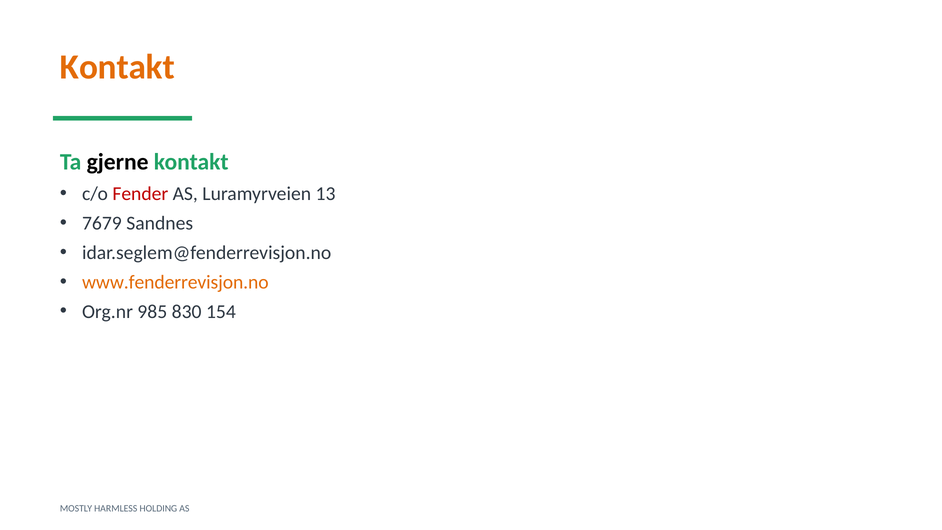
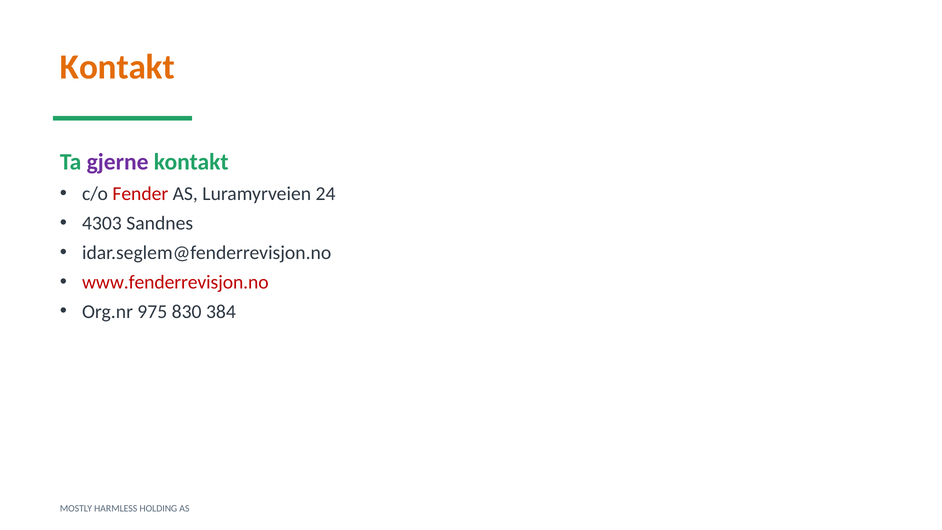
gjerne colour: black -> purple (118, 162)
13: 13 -> 24 (326, 194)
7679: 7679 -> 4303 (102, 223)
www.fenderrevisjon.no colour: orange -> red (175, 282)
985: 985 -> 975 (152, 312)
154: 154 -> 384 (221, 312)
